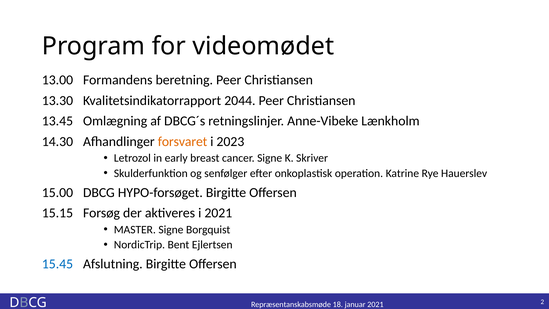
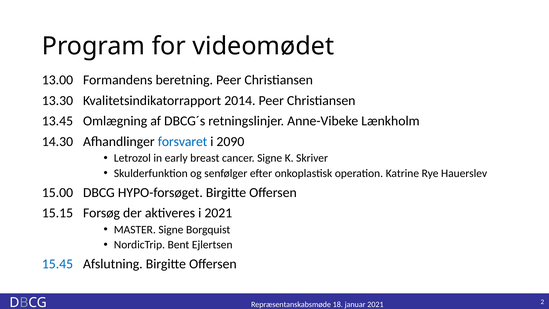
2044: 2044 -> 2014 (240, 100)
forsvaret colour: orange -> blue (183, 142)
2023: 2023 -> 2090 (230, 142)
